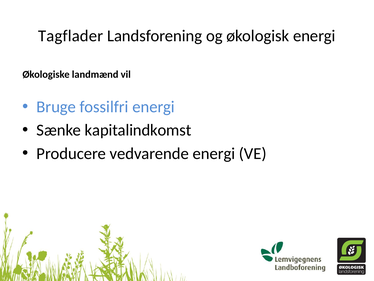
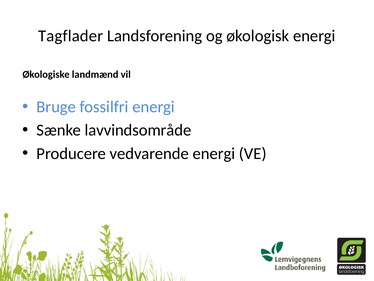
kapitalindkomst: kapitalindkomst -> lavvindsområde (138, 130)
